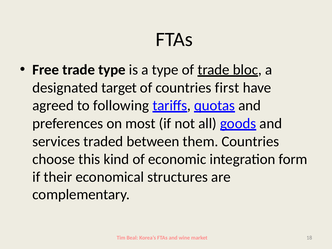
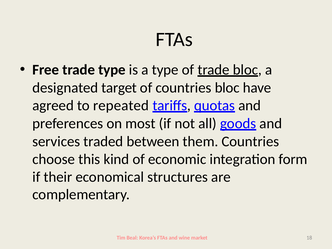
countries first: first -> bloc (227, 88)
following: following -> repeated (121, 105)
